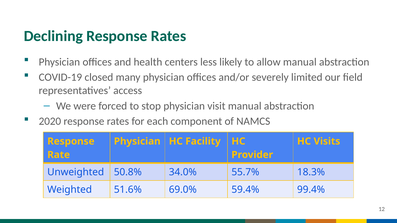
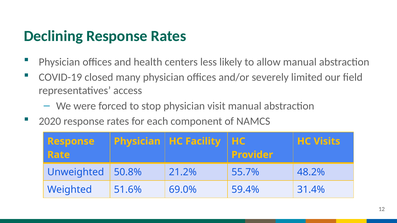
34.0%: 34.0% -> 21.2% (183, 172)
18.3%: 18.3% -> 48.2% (311, 172)
99.4%: 99.4% -> 31.4% (311, 190)
